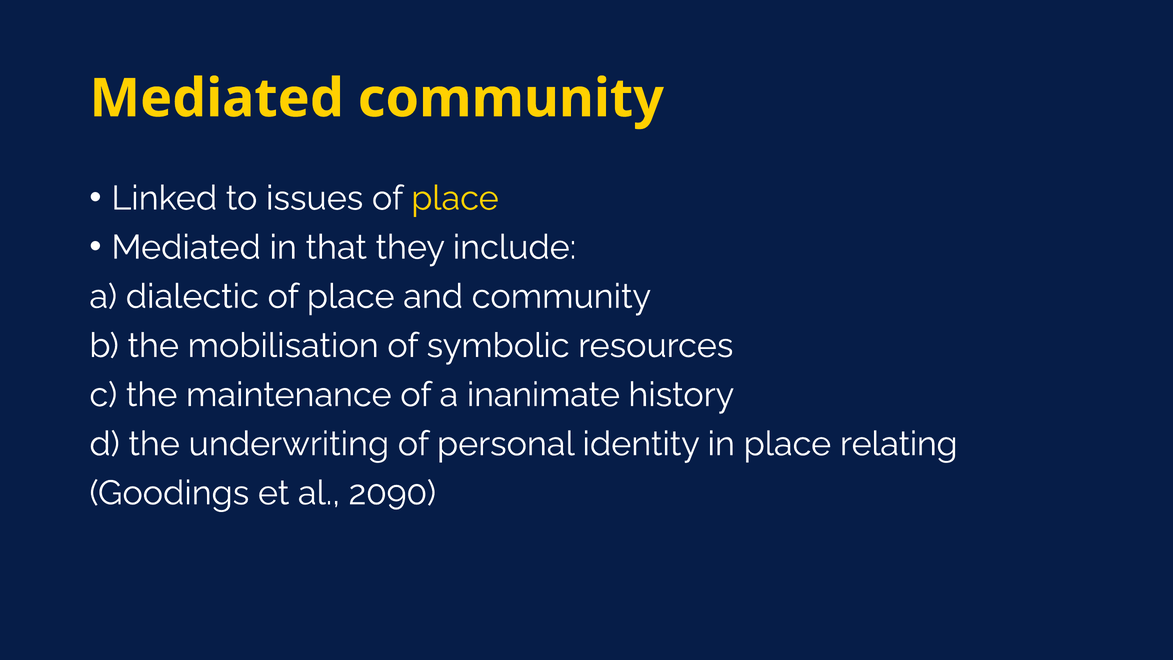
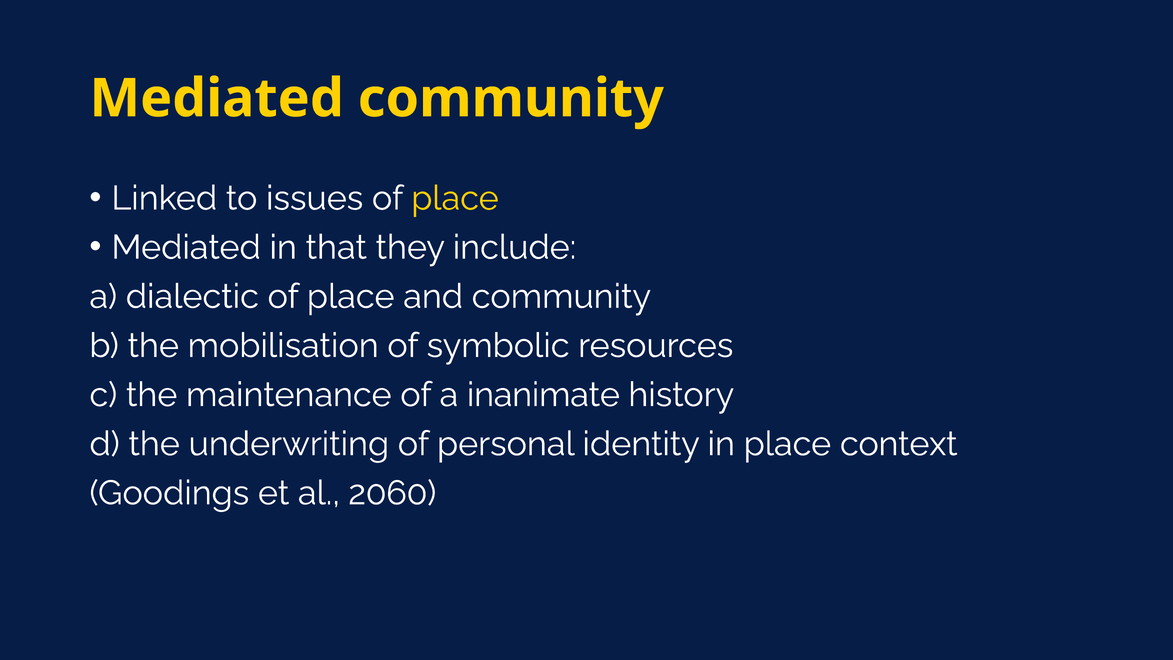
relating: relating -> context (899, 444)
2090: 2090 -> 2060 (392, 493)
